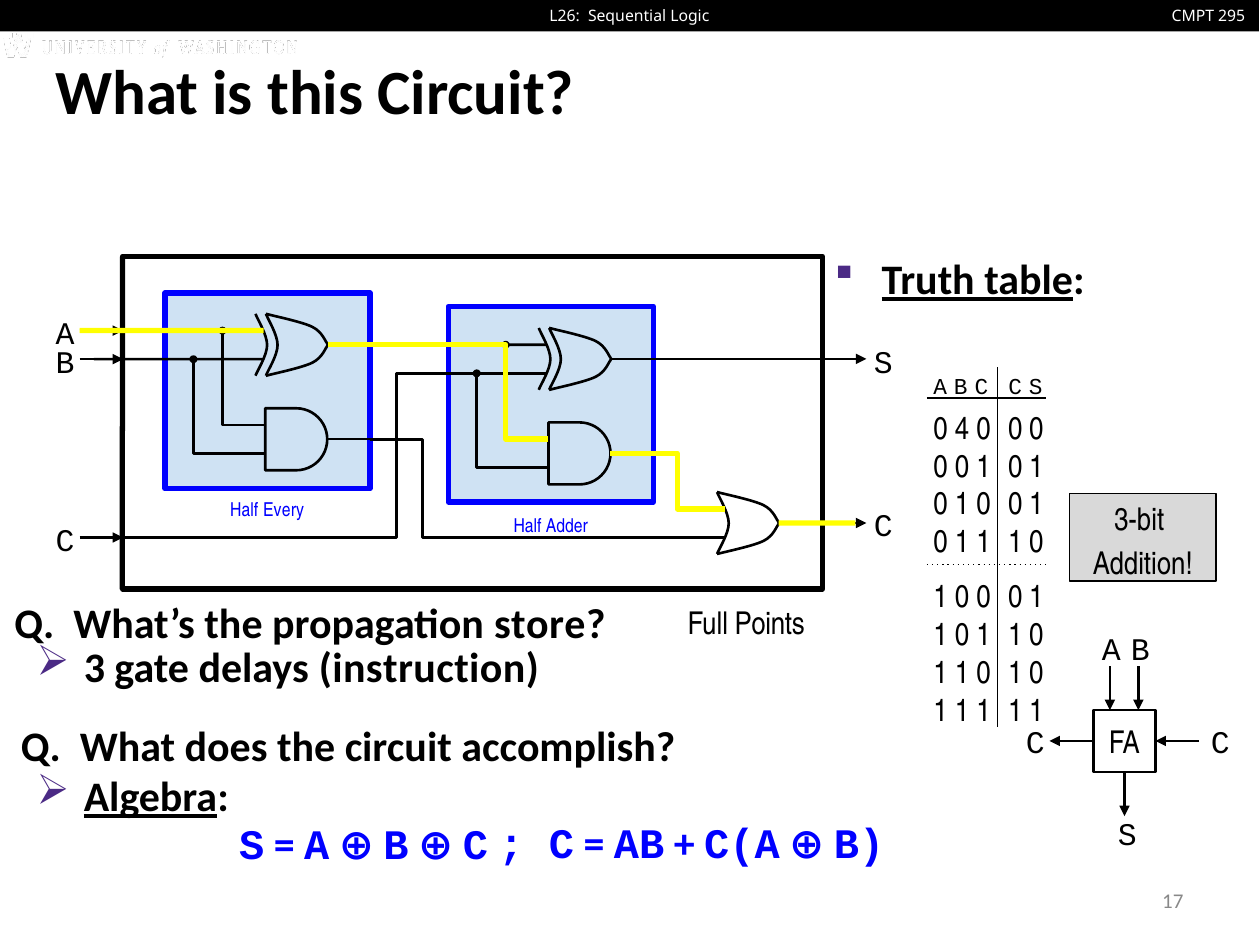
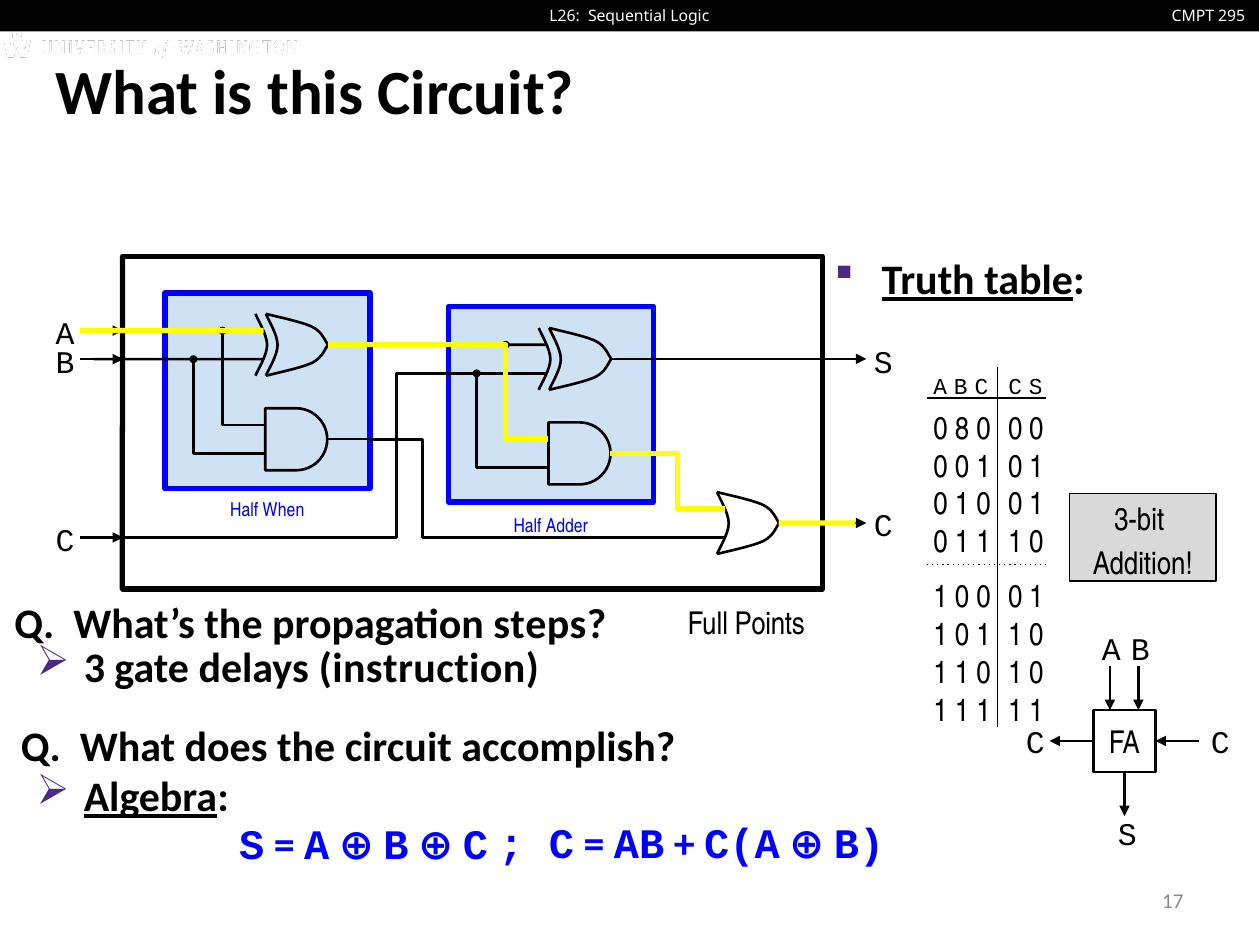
4: 4 -> 8 (962, 429)
Every: Every -> When (284, 510)
store: store -> steps (550, 625)
